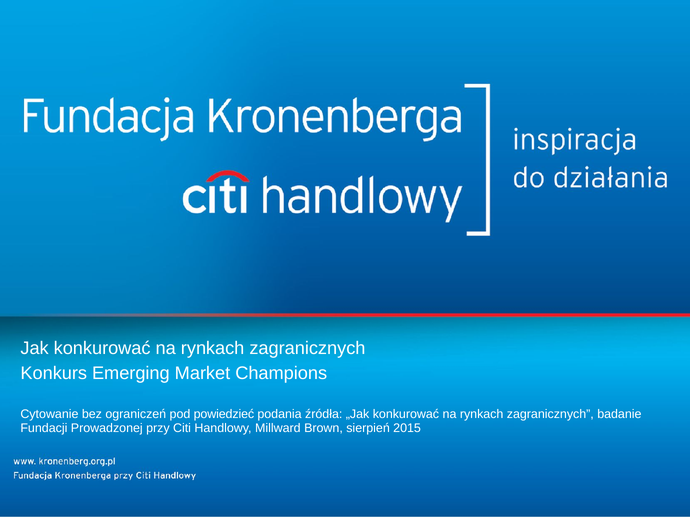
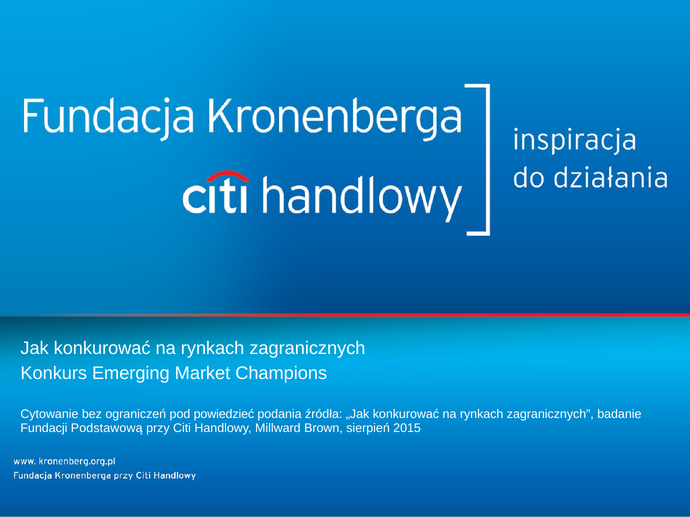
Prowadzonej: Prowadzonej -> Podstawową (107, 429)
